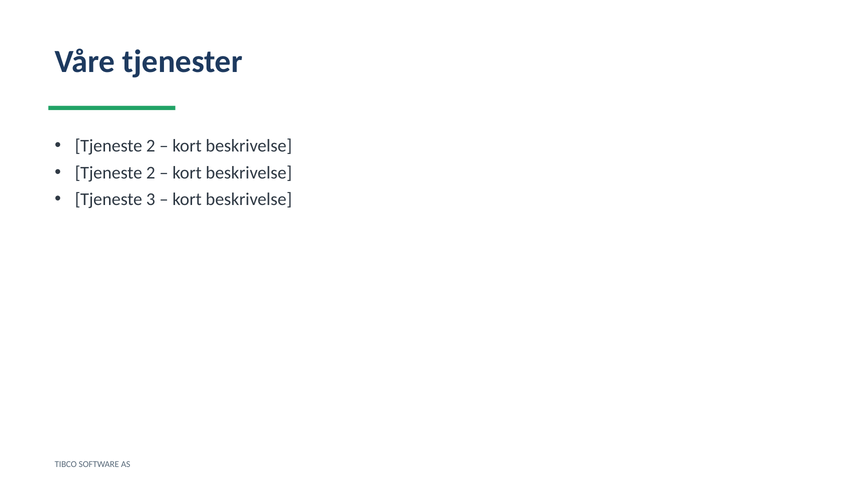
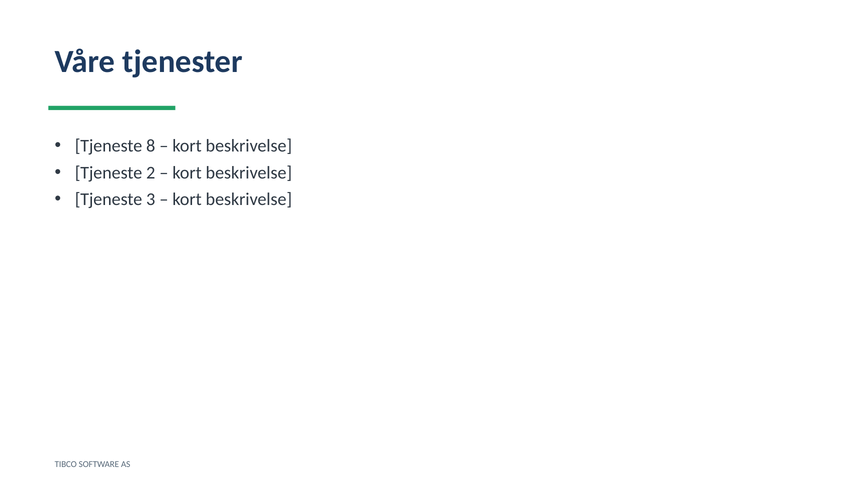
2: 2 -> 8 (151, 146)
